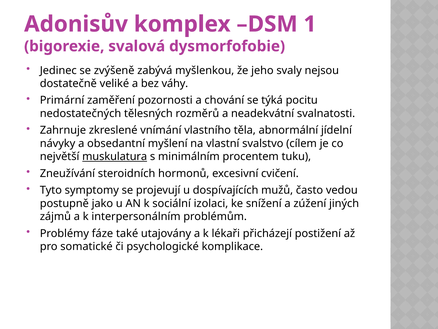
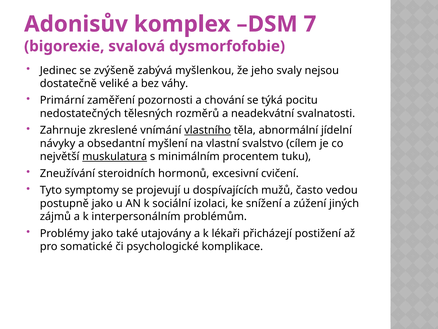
1: 1 -> 7 (310, 24)
vlastního underline: none -> present (208, 130)
Problémy fáze: fáze -> jako (102, 233)
